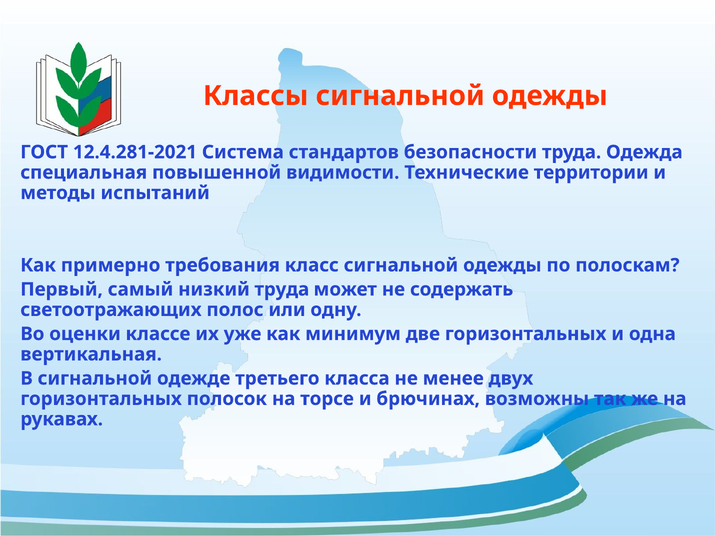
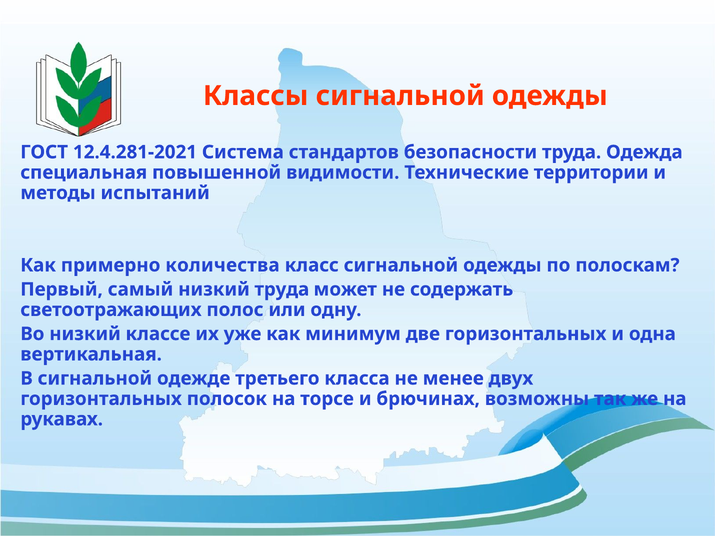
требования: требования -> количества (222, 265)
Во оценки: оценки -> низкий (85, 334)
